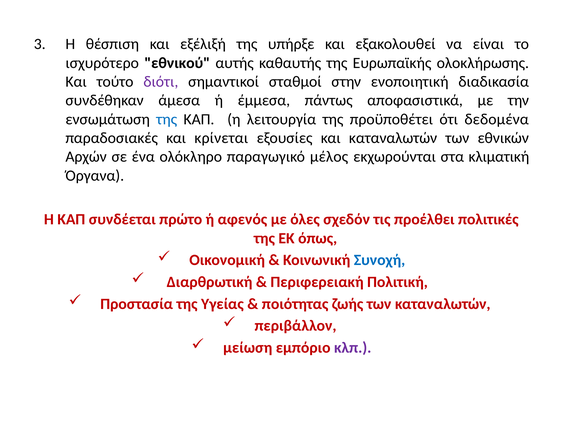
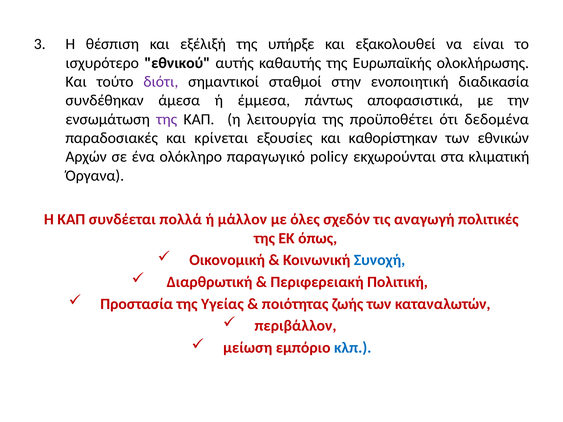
της colour: blue -> purple (167, 119)
και καταναλωτών: καταναλωτών -> καθορίστηκαν (393, 138)
μέλος: μέλος -> policy (329, 157)
πρώτο: πρώτο -> πολλά (181, 220)
αφενός: αφενός -> μάλλον (242, 220)
προέλθει: προέλθει -> αναγωγή (424, 220)
κλπ colour: purple -> blue (353, 348)
